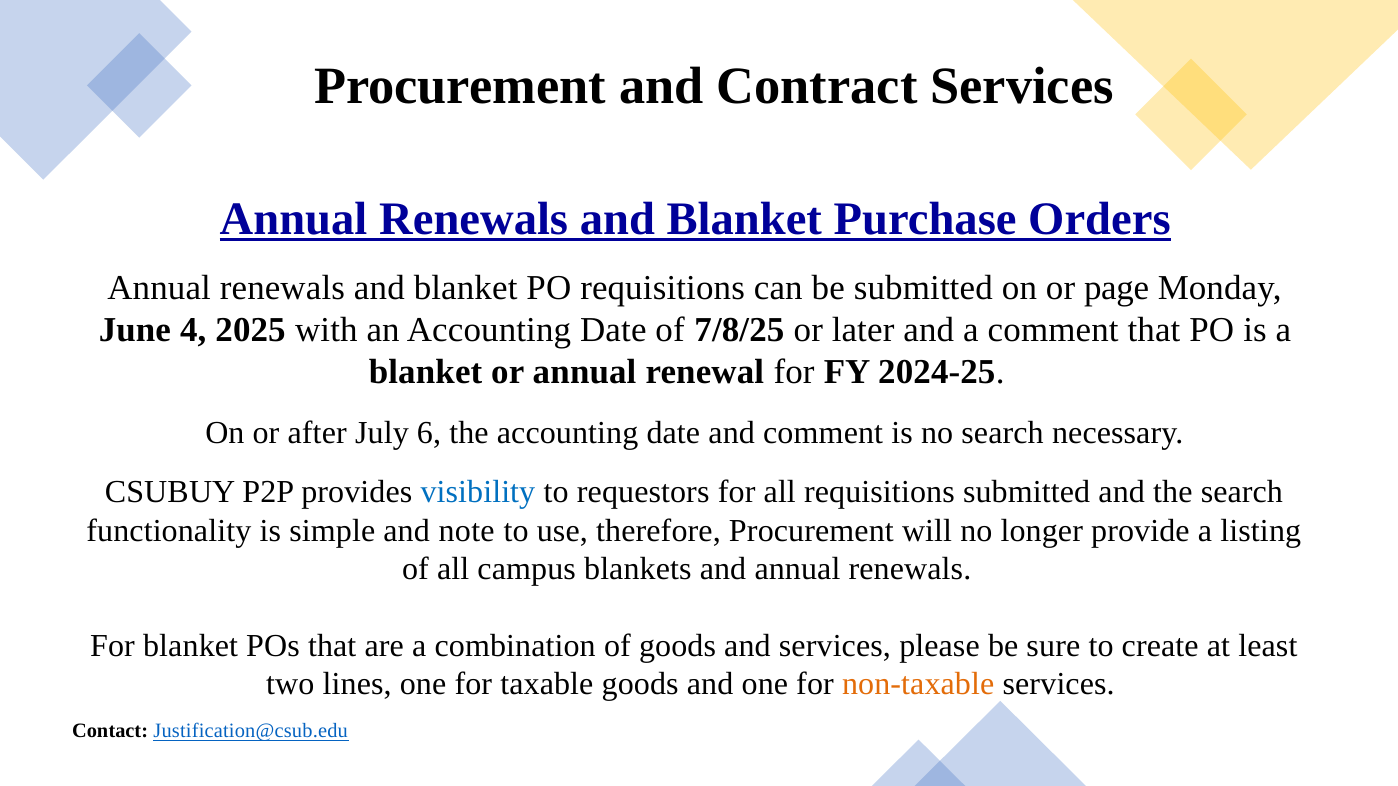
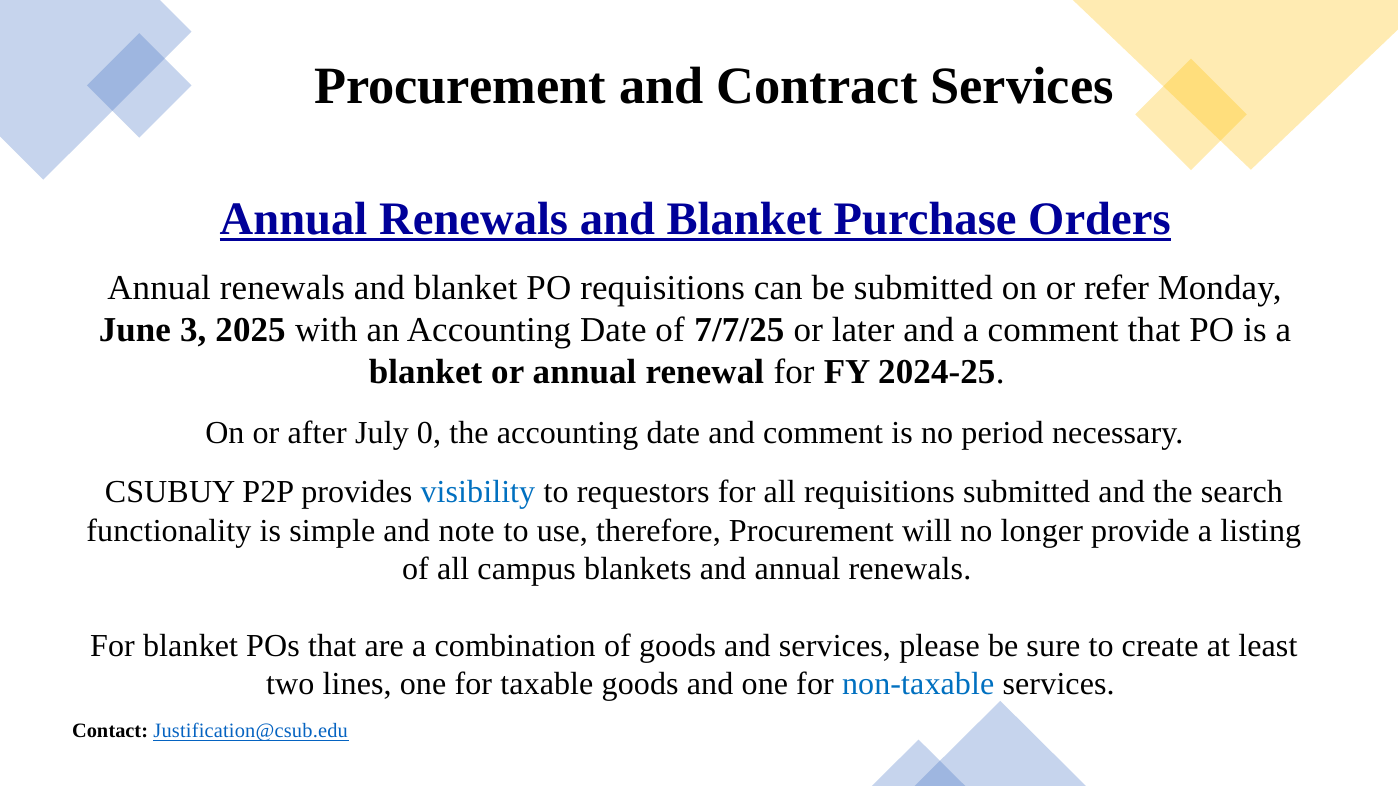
page: page -> refer (1117, 288)
4: 4 -> 3 (193, 330)
7/8/25: 7/8/25 -> 7/7/25 (739, 330)
6: 6 -> 0 (429, 433)
no search: search -> period (1003, 433)
non-taxable colour: orange -> blue (918, 685)
